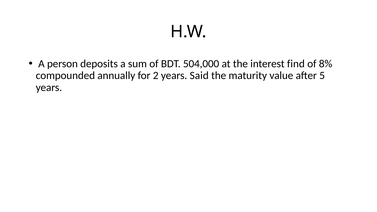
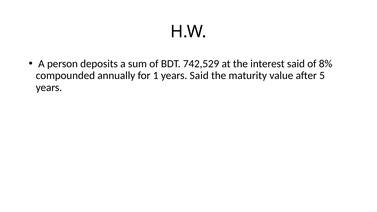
504,000: 504,000 -> 742,529 (201, 64)
interest find: find -> said (296, 64)
2: 2 -> 1 (156, 76)
